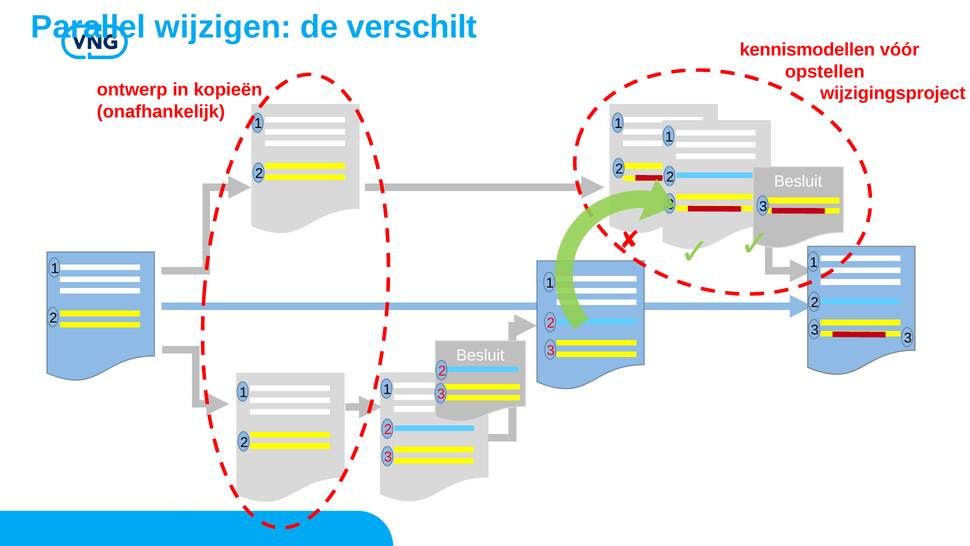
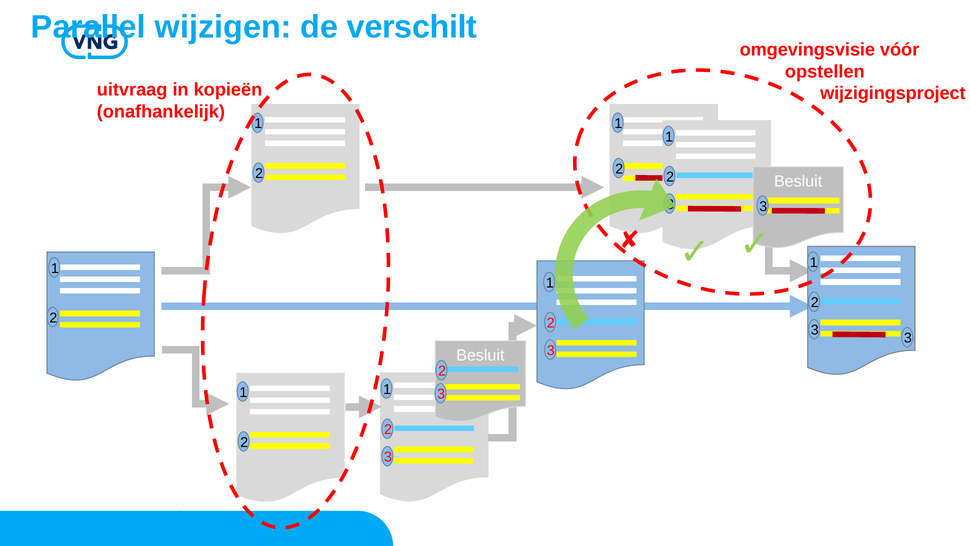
kennismodellen: kennismodellen -> omgevingsvisie (807, 50)
ontwerp: ontwerp -> uitvraag (132, 90)
